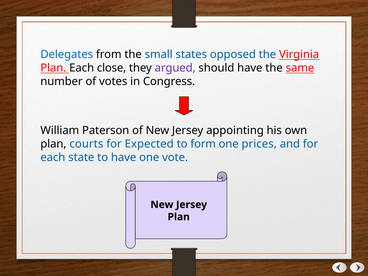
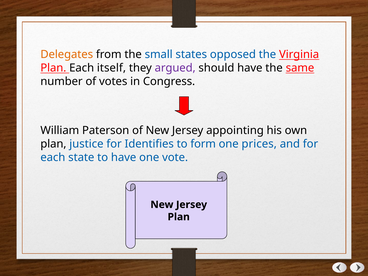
Delegates colour: blue -> orange (67, 54)
close: close -> itself (111, 68)
courts: courts -> justice (86, 144)
Expected: Expected -> Identifies (149, 144)
